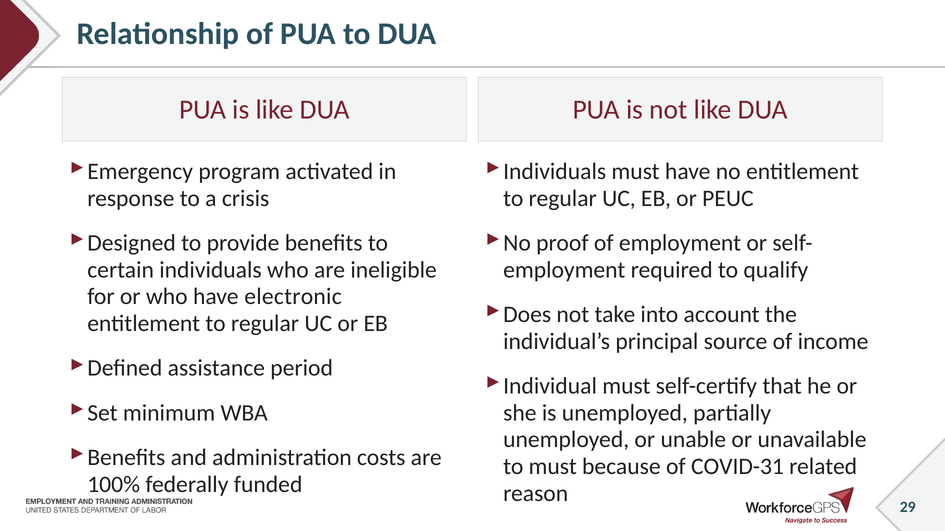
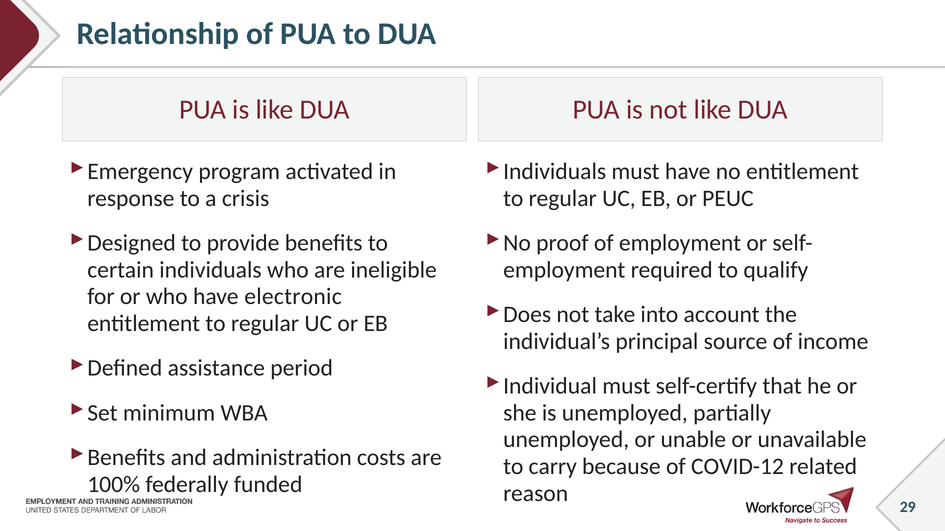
to must: must -> carry (553, 467)
COVID-31: COVID-31 -> COVID-12 (737, 467)
